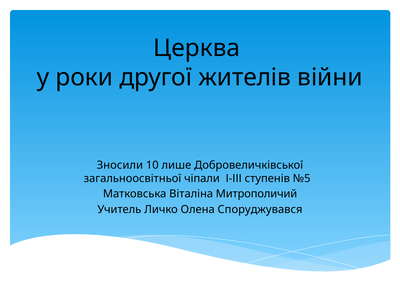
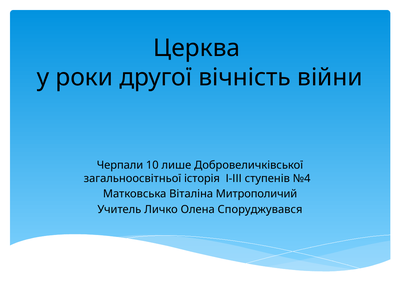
жителів: жителів -> вічність (245, 77)
Зносили: Зносили -> Черпали (120, 165)
чіпали: чіпали -> історія (202, 178)
№5: №5 -> №4 (302, 178)
